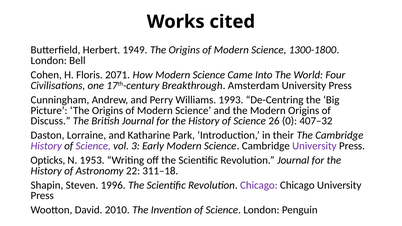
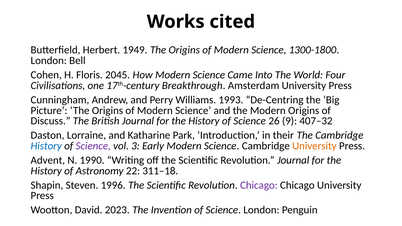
2071: 2071 -> 2045 (118, 75)
0: 0 -> 9 (290, 121)
History colour: purple -> blue (46, 146)
University colour: purple -> orange (314, 146)
Opticks: Opticks -> Advent (48, 160)
1953: 1953 -> 1990 (92, 160)
2010: 2010 -> 2023 (117, 210)
